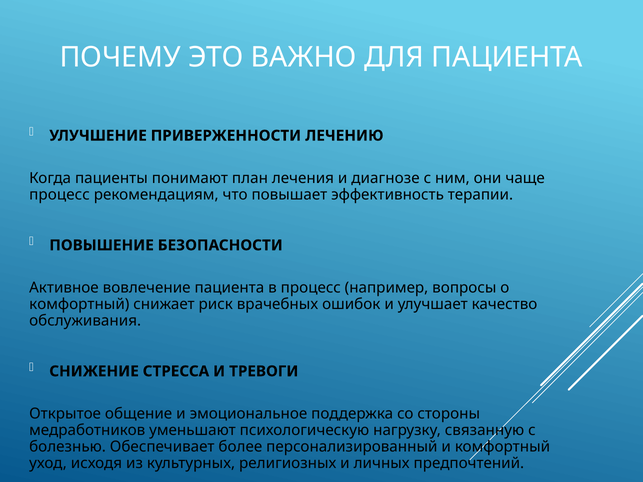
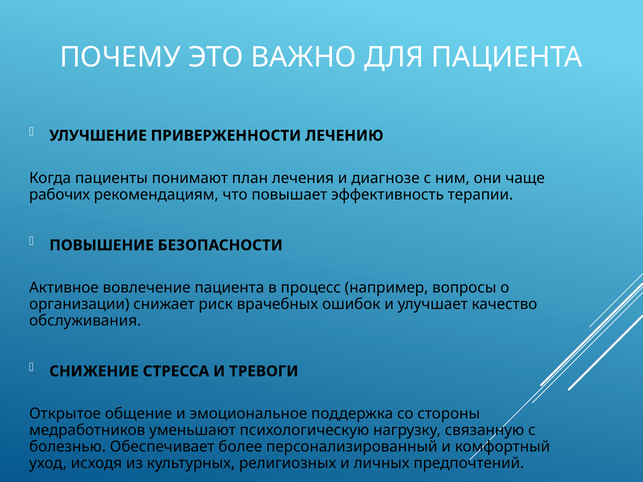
процесс: процесс -> рабочих (60, 195)
комфортный: комфортный -> организации (79, 304)
